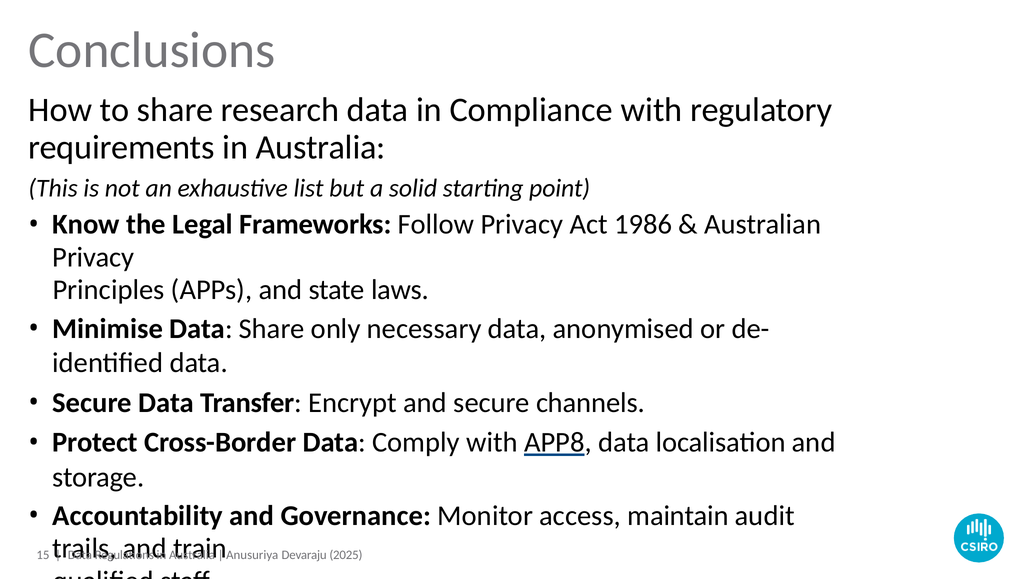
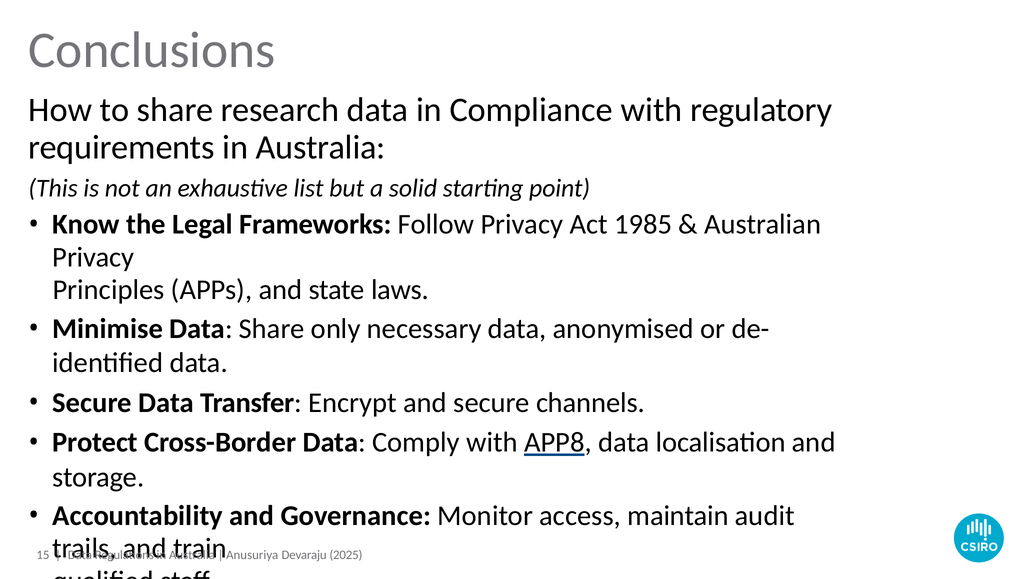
1986: 1986 -> 1985 (643, 224)
